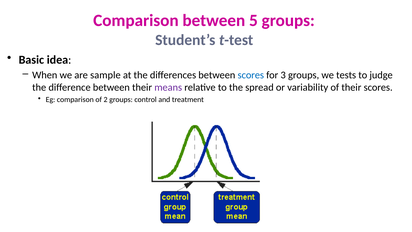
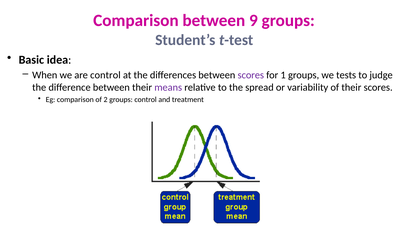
5: 5 -> 9 (253, 20)
are sample: sample -> control (105, 75)
scores colour: blue -> purple (251, 75)
3: 3 -> 1 (283, 75)
